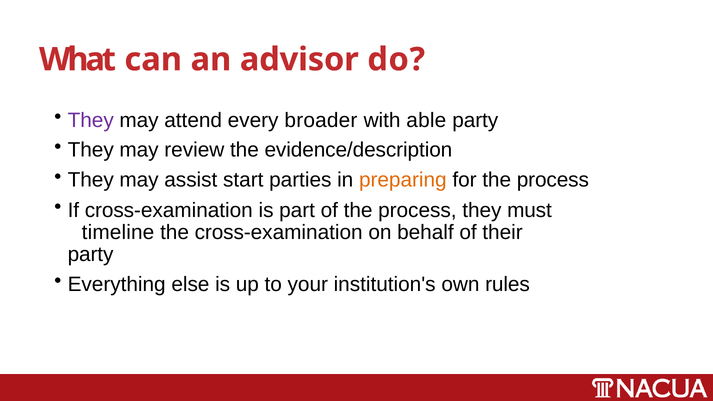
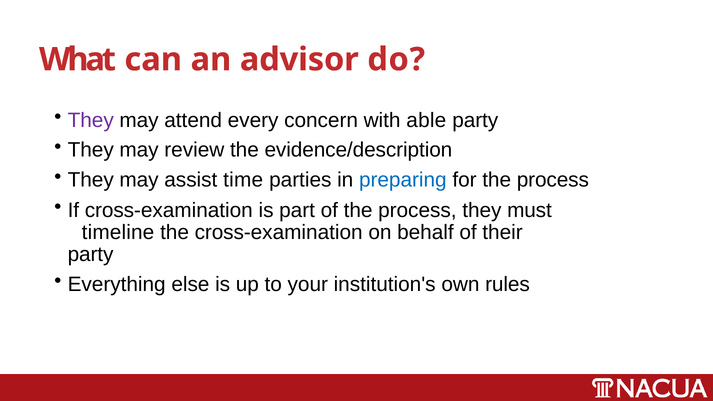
broader: broader -> concern (321, 120)
start: start -> time (243, 180)
preparing colour: orange -> blue (403, 180)
